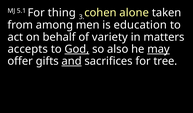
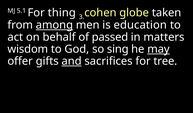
alone: alone -> globe (134, 13)
among underline: none -> present (54, 25)
variety: variety -> passed (110, 37)
accepts: accepts -> wisdom (28, 49)
God underline: present -> none (77, 49)
also: also -> sing (118, 49)
